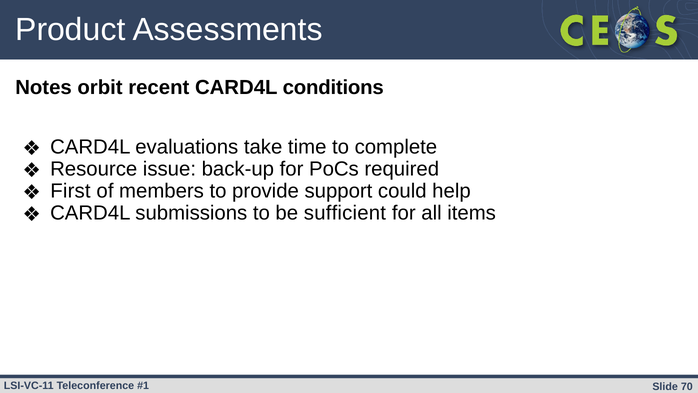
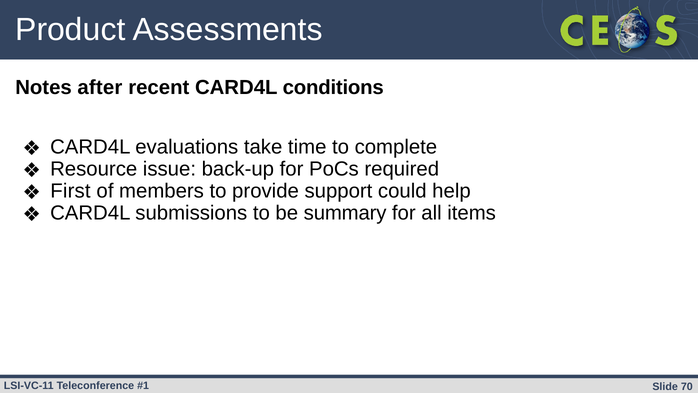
orbit: orbit -> after (100, 88)
sufficient: sufficient -> summary (345, 213)
